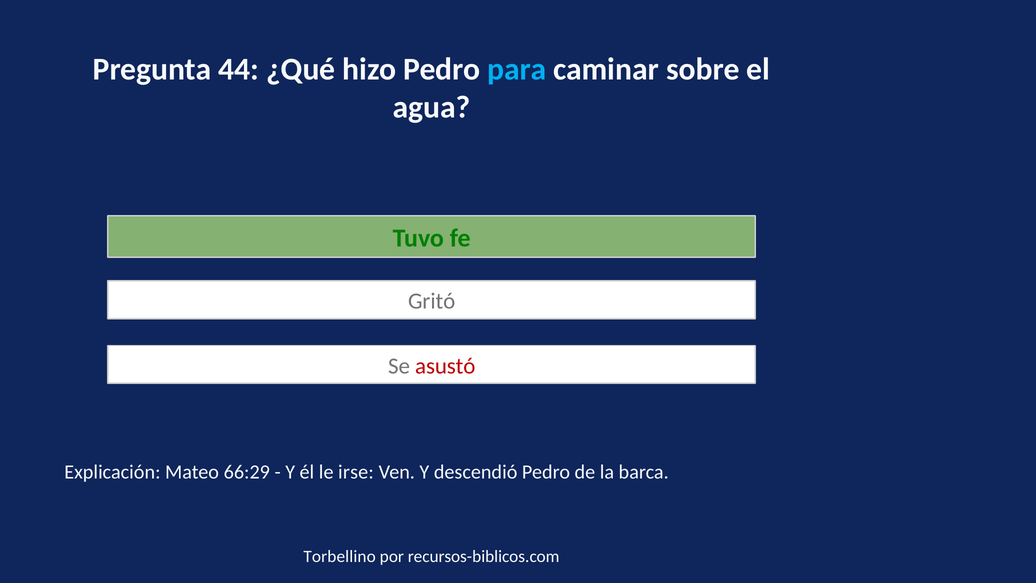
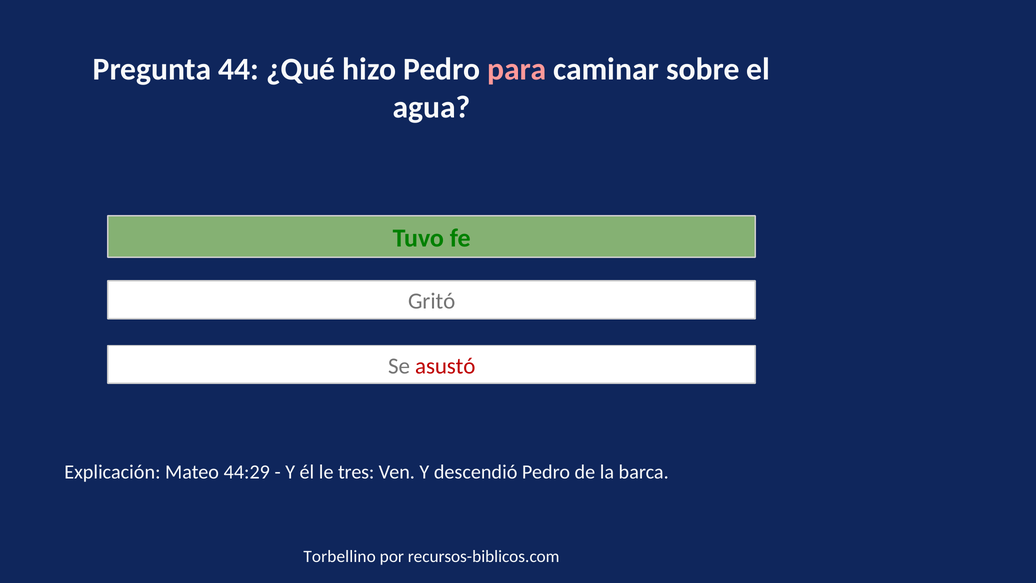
para colour: light blue -> pink (517, 69)
66:29: 66:29 -> 44:29 (247, 472)
irse: irse -> tres (356, 472)
